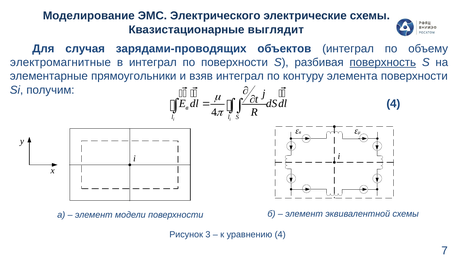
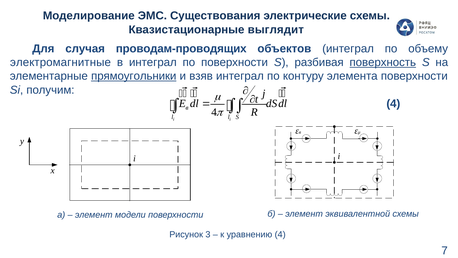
Электрического: Электрического -> Существования (215, 16)
зарядами-проводящих: зарядами-проводящих -> проводам-проводящих (181, 49)
прямоугольники underline: none -> present (134, 76)
